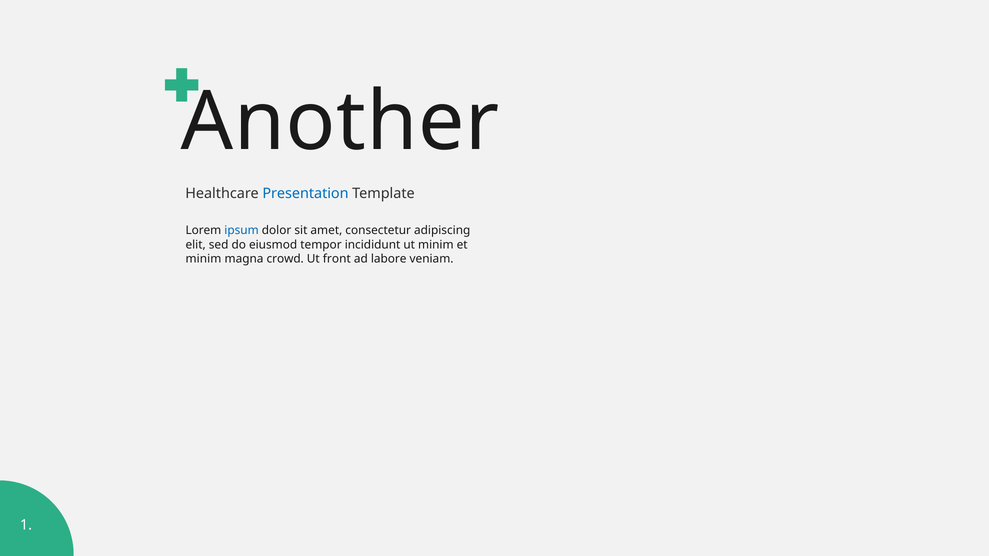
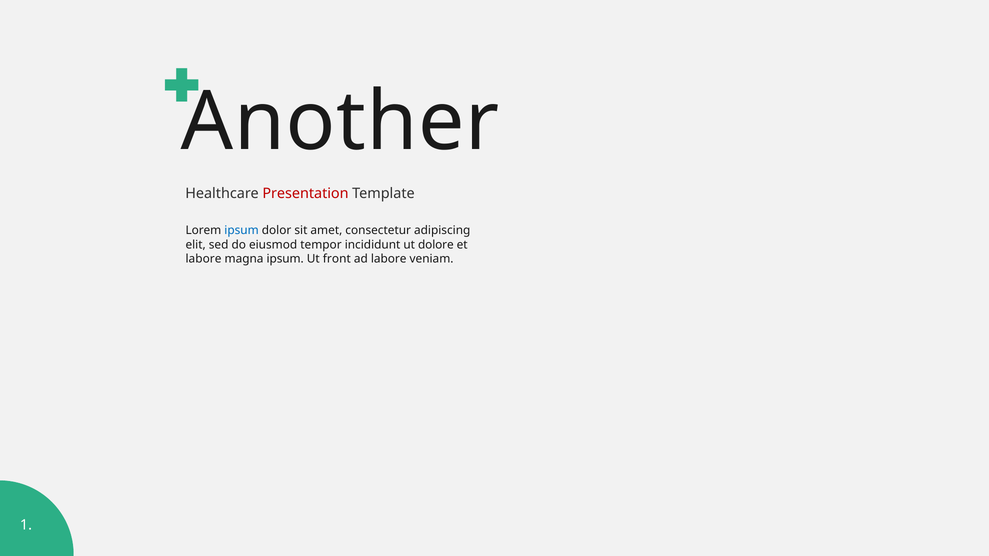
Presentation colour: blue -> red (305, 194)
ut minim: minim -> dolore (436, 245)
minim: minim -> labore (203, 259)
magna crowd: crowd -> ipsum (285, 259)
